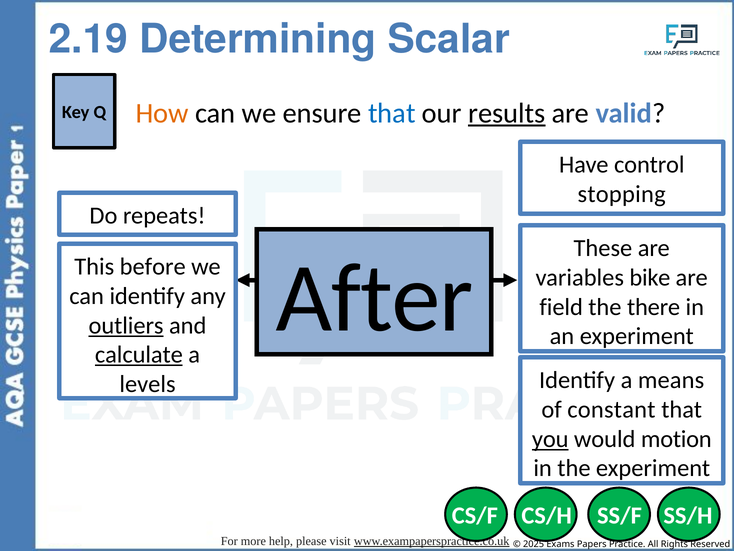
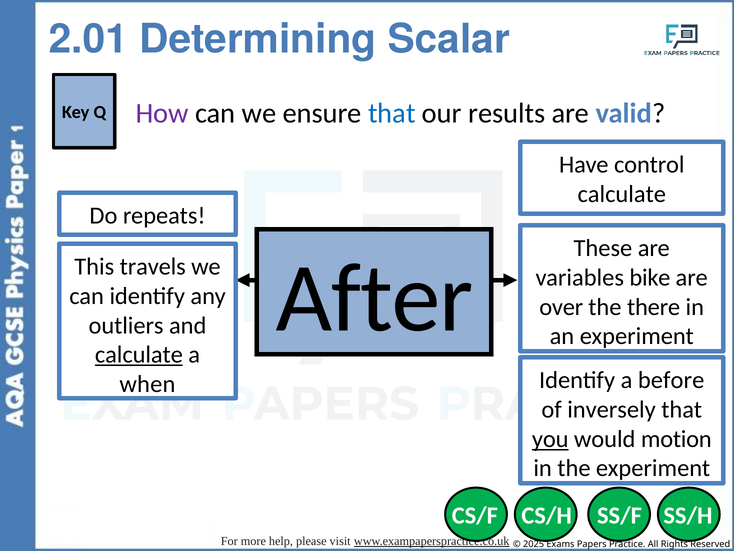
2.19: 2.19 -> 2.01 (88, 39)
How colour: orange -> purple (162, 113)
results underline: present -> none (507, 113)
stopping: stopping -> calculate (622, 194)
before: before -> travels (153, 266)
field: field -> over (561, 307)
outliers underline: present -> none (126, 325)
means: means -> before (671, 380)
levels: levels -> when (147, 384)
constant: constant -> inversely (612, 409)
